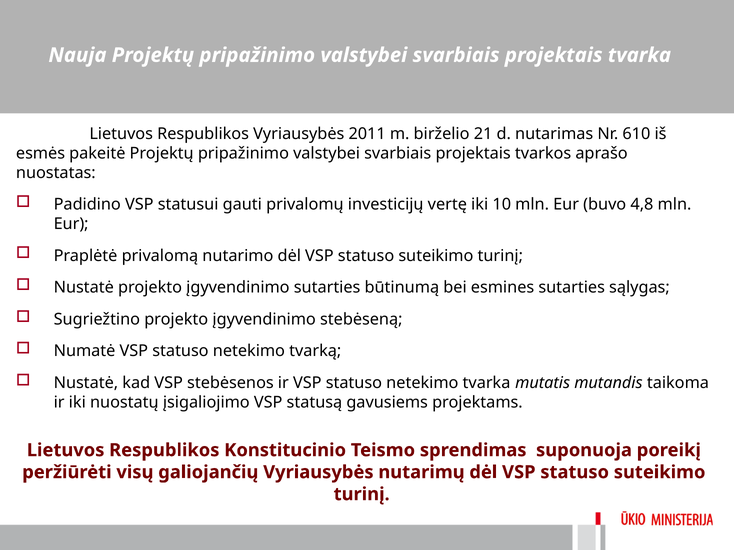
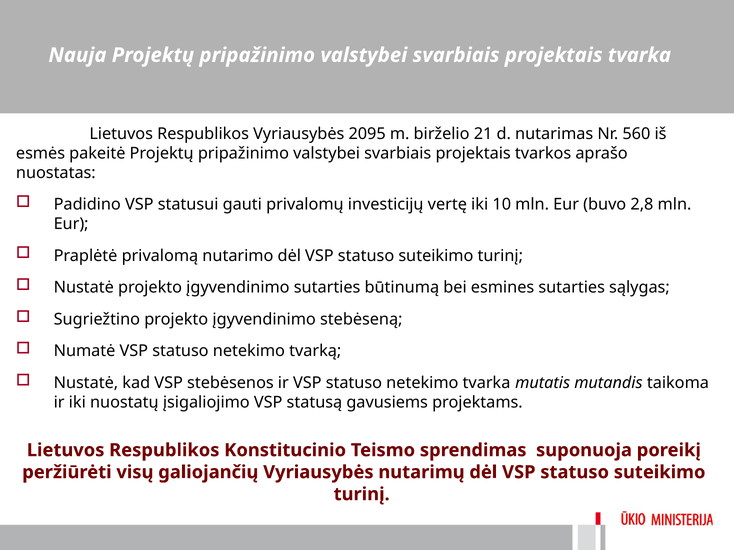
2011: 2011 -> 2095 (367, 134)
610: 610 -> 560 (636, 134)
4,8: 4,8 -> 2,8 (642, 205)
